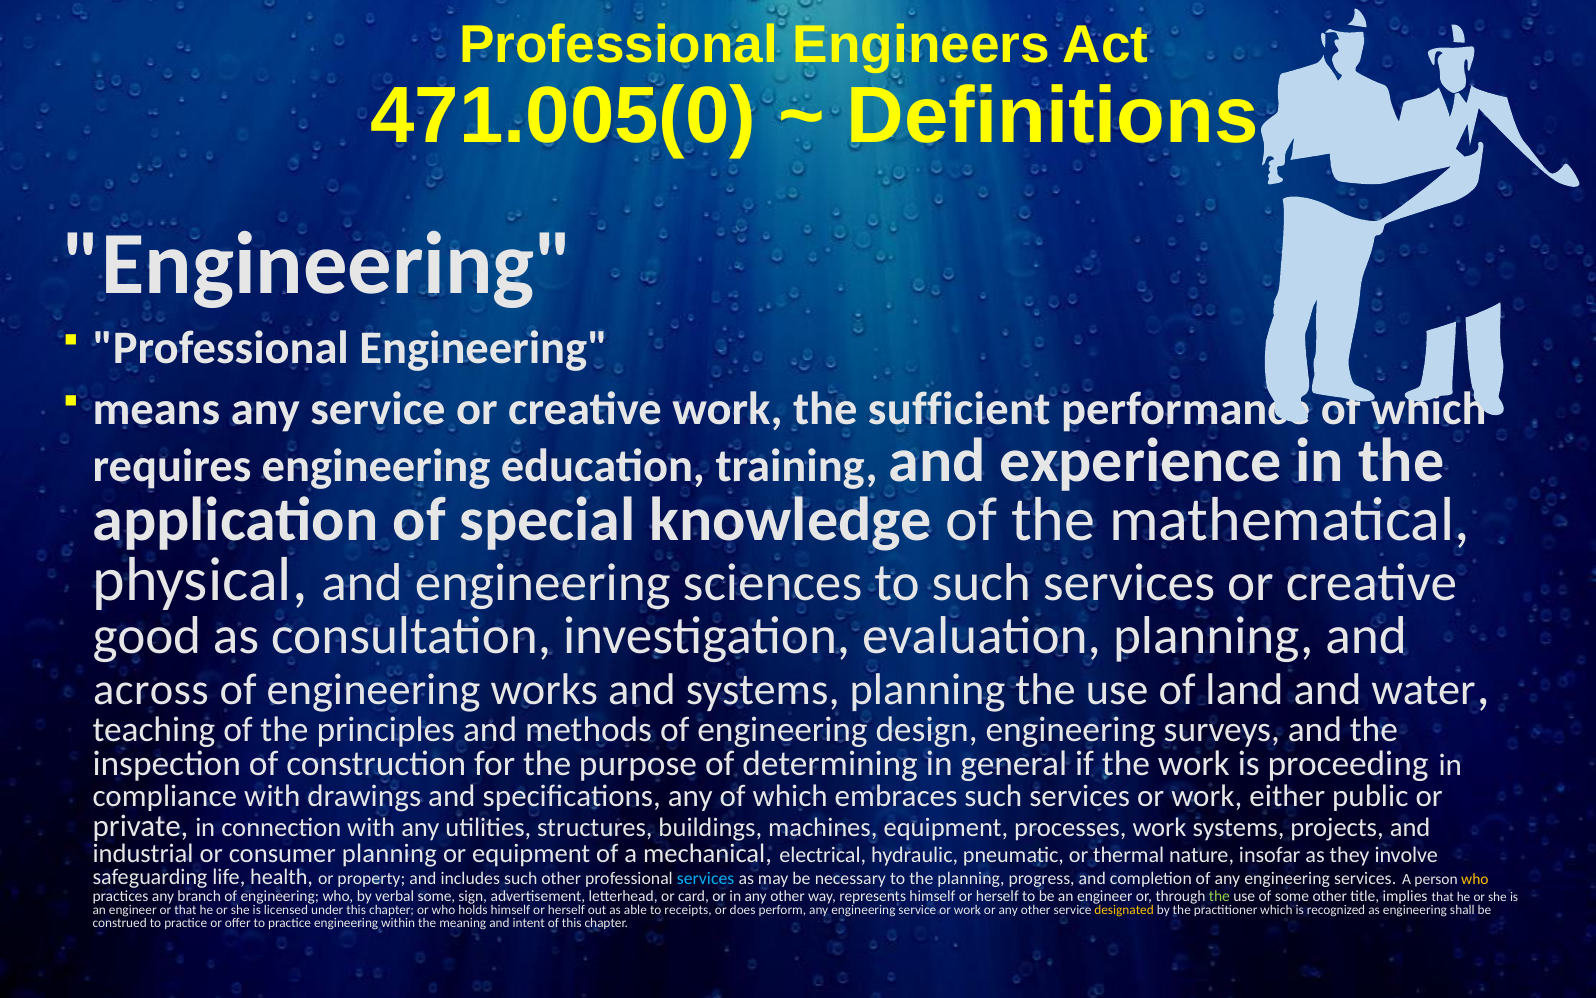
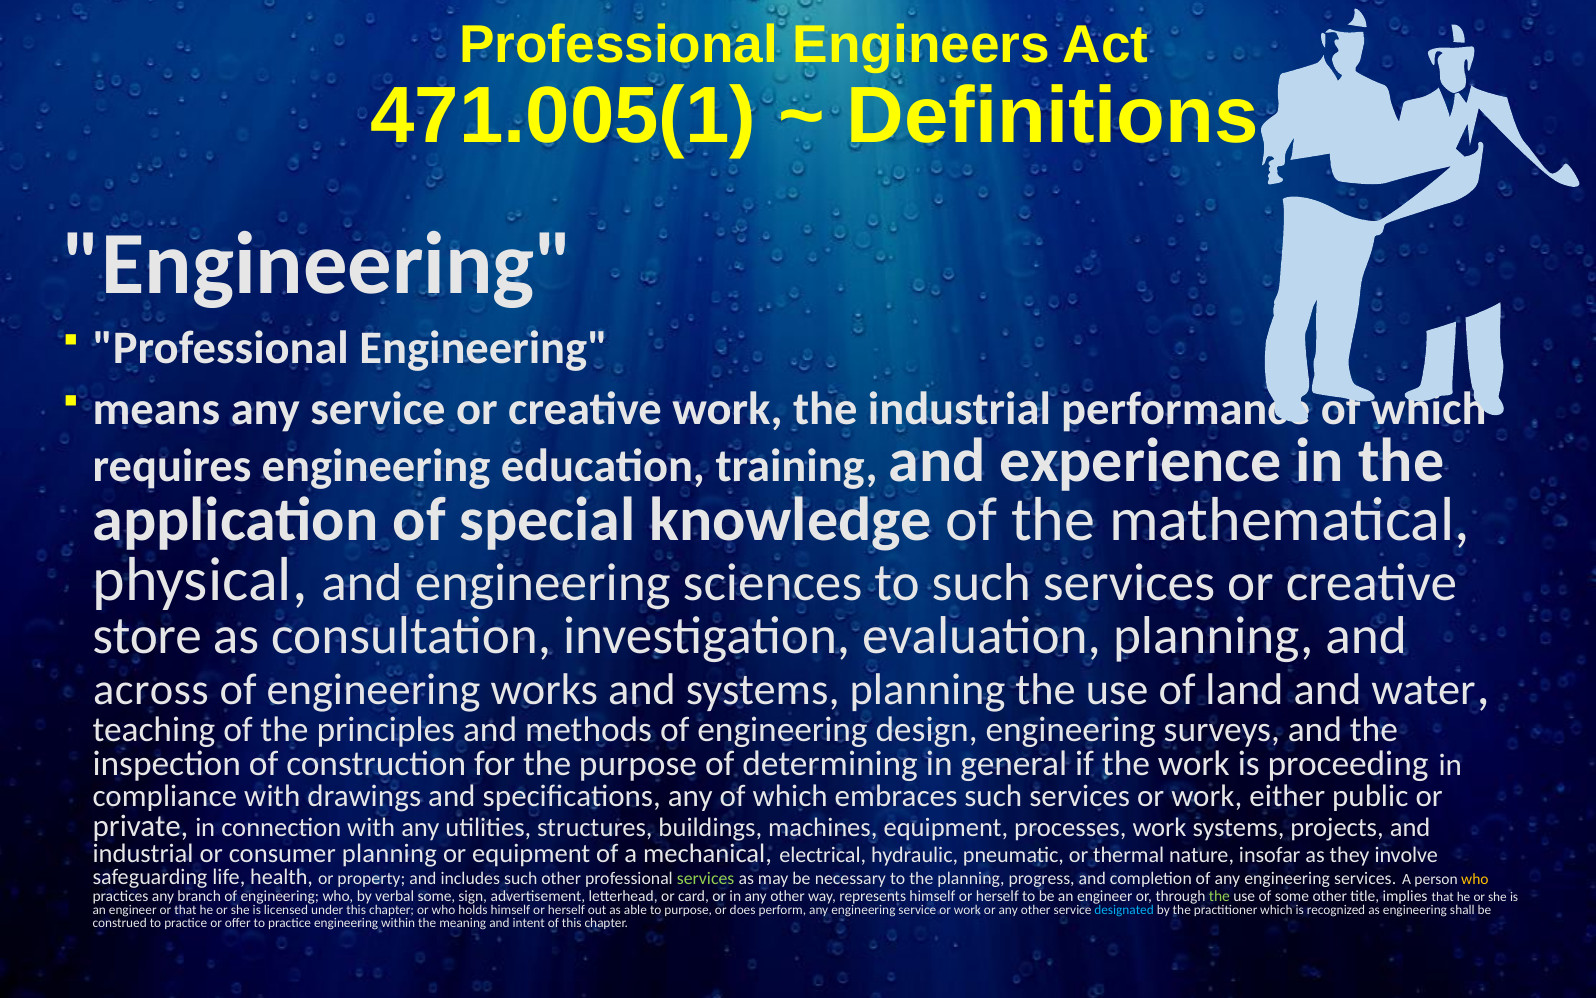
471.005(0: 471.005(0 -> 471.005(1 (563, 116)
the sufficient: sufficient -> industrial (959, 409)
good: good -> store (147, 635)
services colour: light blue -> light green (706, 879)
to receipts: receipts -> purpose (688, 909)
designated colour: yellow -> light blue (1124, 909)
